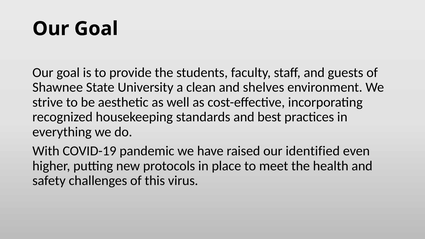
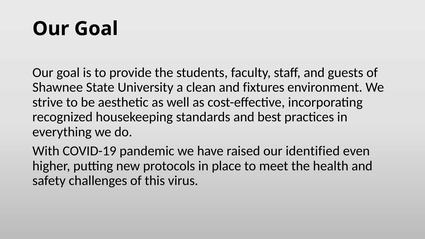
shelves: shelves -> fixtures (264, 87)
